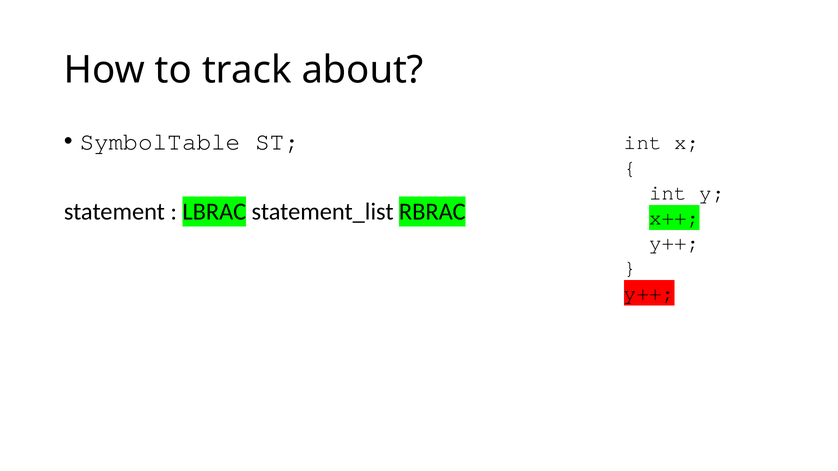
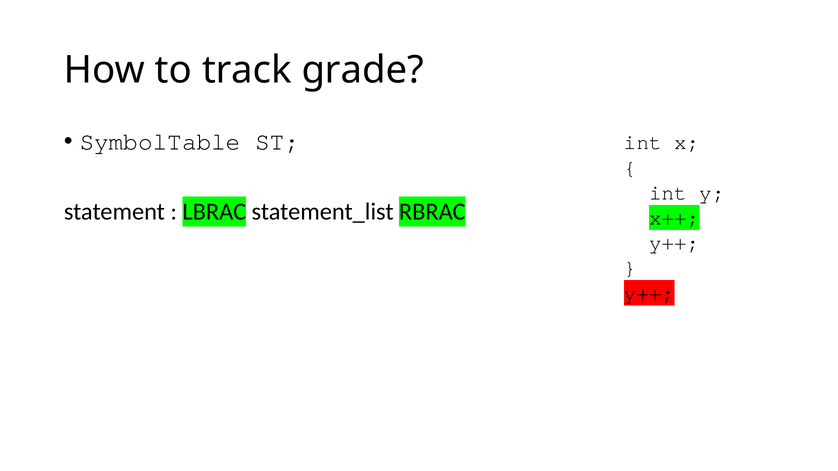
about: about -> grade (363, 70)
